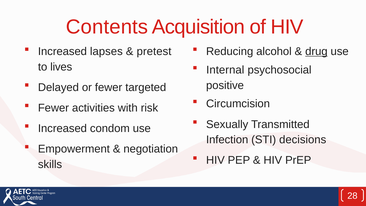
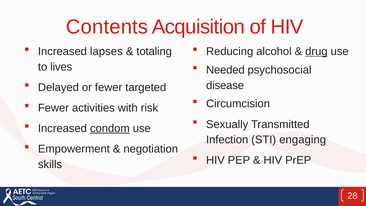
pretest: pretest -> totaling (154, 51)
Internal: Internal -> Needed (225, 70)
positive: positive -> disease (225, 85)
condom underline: none -> present (110, 128)
decisions: decisions -> engaging (303, 140)
